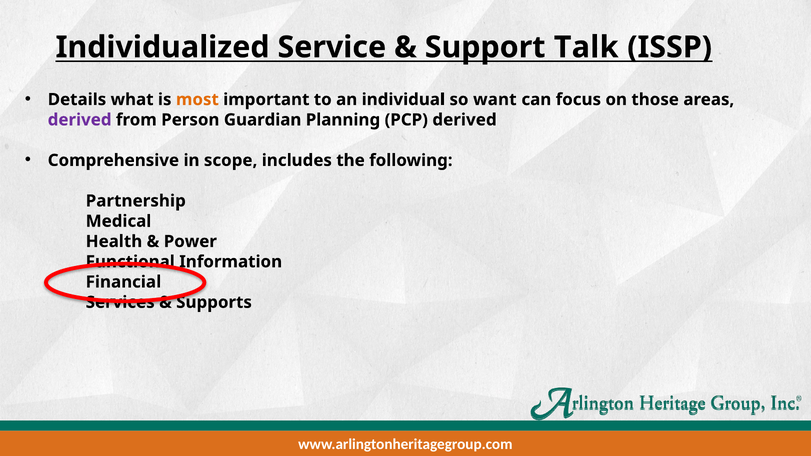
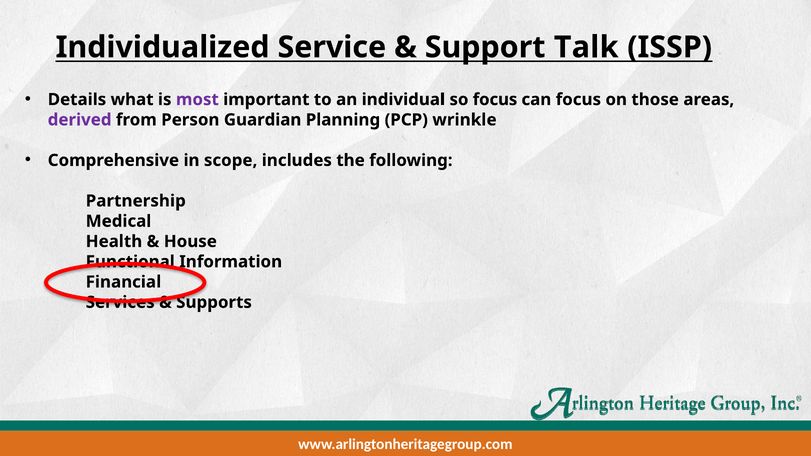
most colour: orange -> purple (197, 100)
so want: want -> focus (495, 100)
PCP derived: derived -> wrinkle (464, 120)
Power: Power -> House (190, 242)
